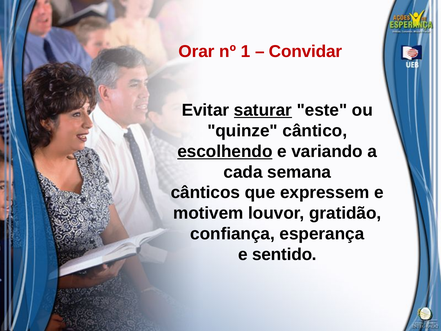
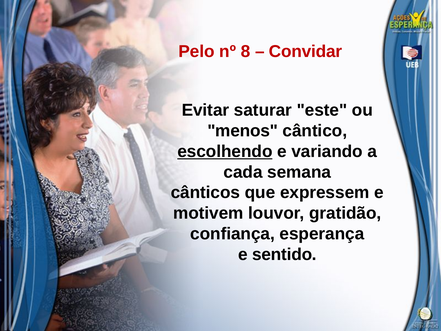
Orar: Orar -> Pelo (197, 52)
1: 1 -> 8 (246, 52)
saturar underline: present -> none (263, 110)
quinze: quinze -> menos (243, 131)
